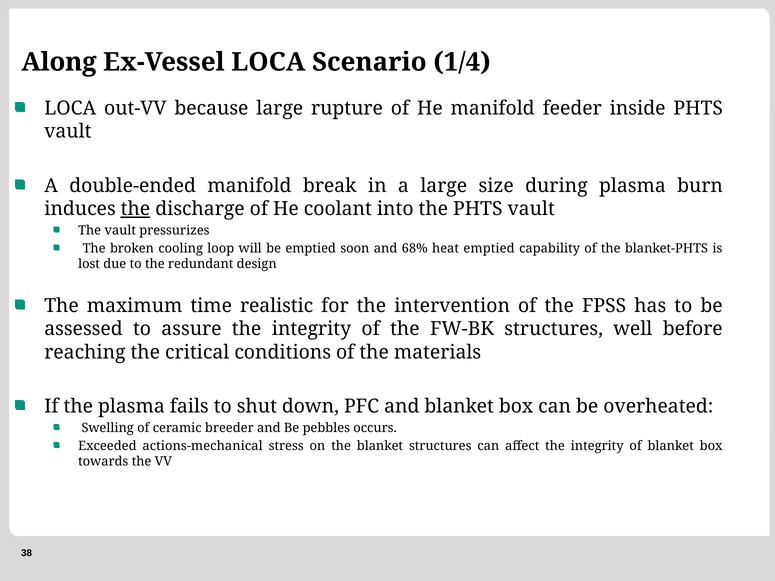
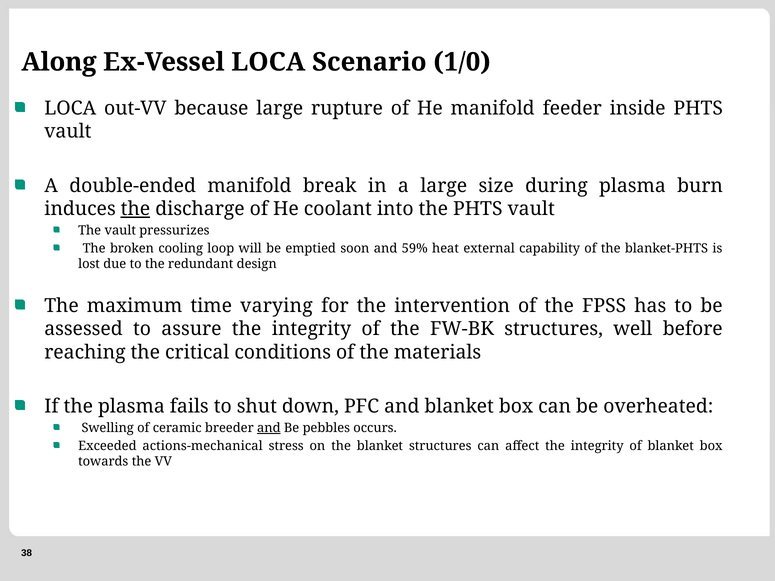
1/4: 1/4 -> 1/0 (462, 62)
68%: 68% -> 59% (415, 249)
heat emptied: emptied -> external (489, 249)
realistic: realistic -> varying (276, 306)
and underline: none -> present (269, 428)
